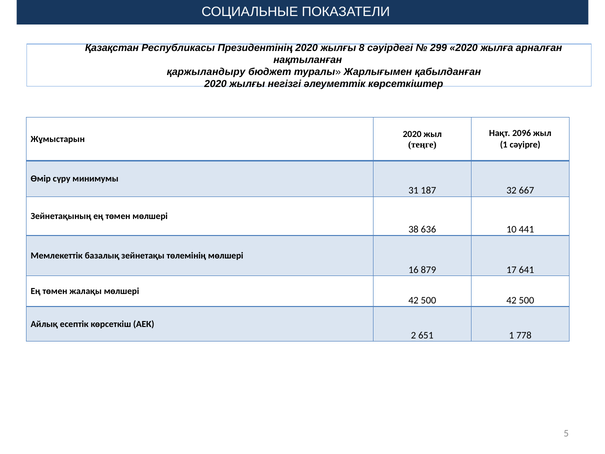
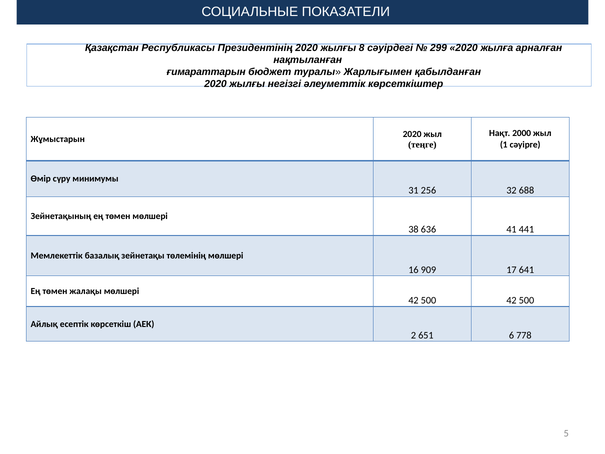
қаржыландыру: қаржыландыру -> ғимараттарын (206, 72)
2096: 2096 -> 2000 (522, 133)
187: 187 -> 256 (428, 190)
667: 667 -> 688 (526, 190)
10: 10 -> 41 (511, 229)
879: 879 -> 909 (428, 270)
651 1: 1 -> 6 (512, 335)
